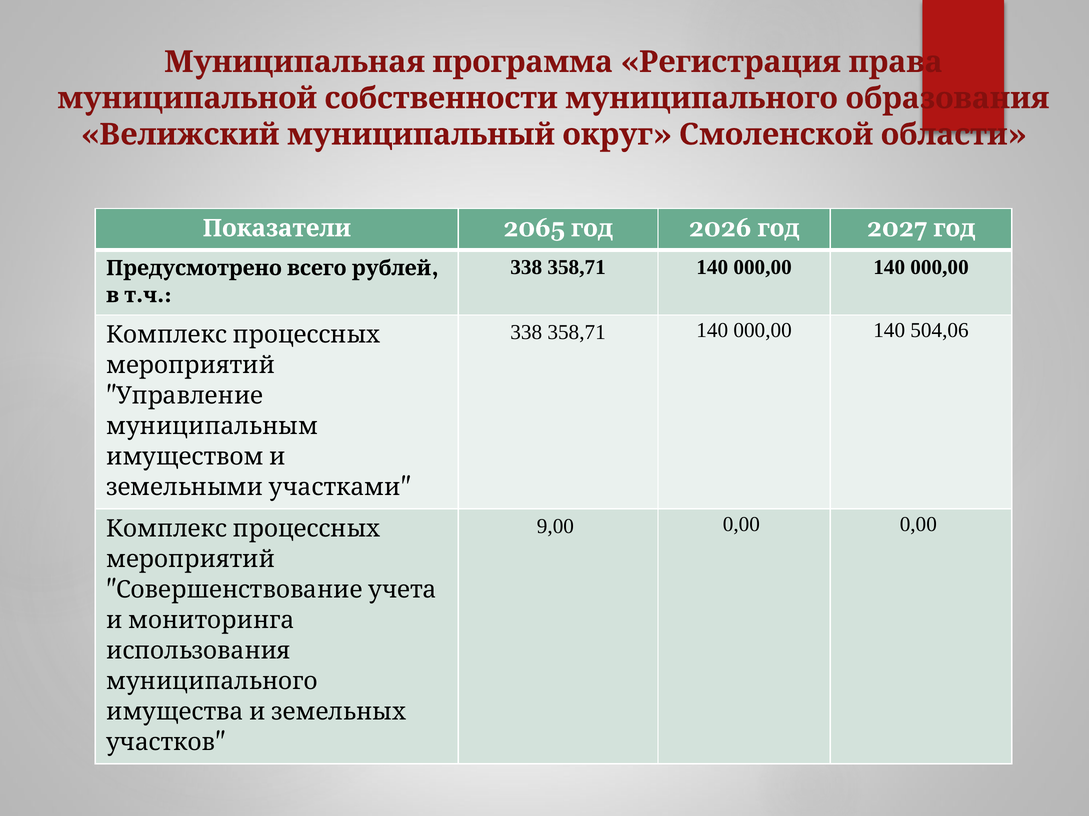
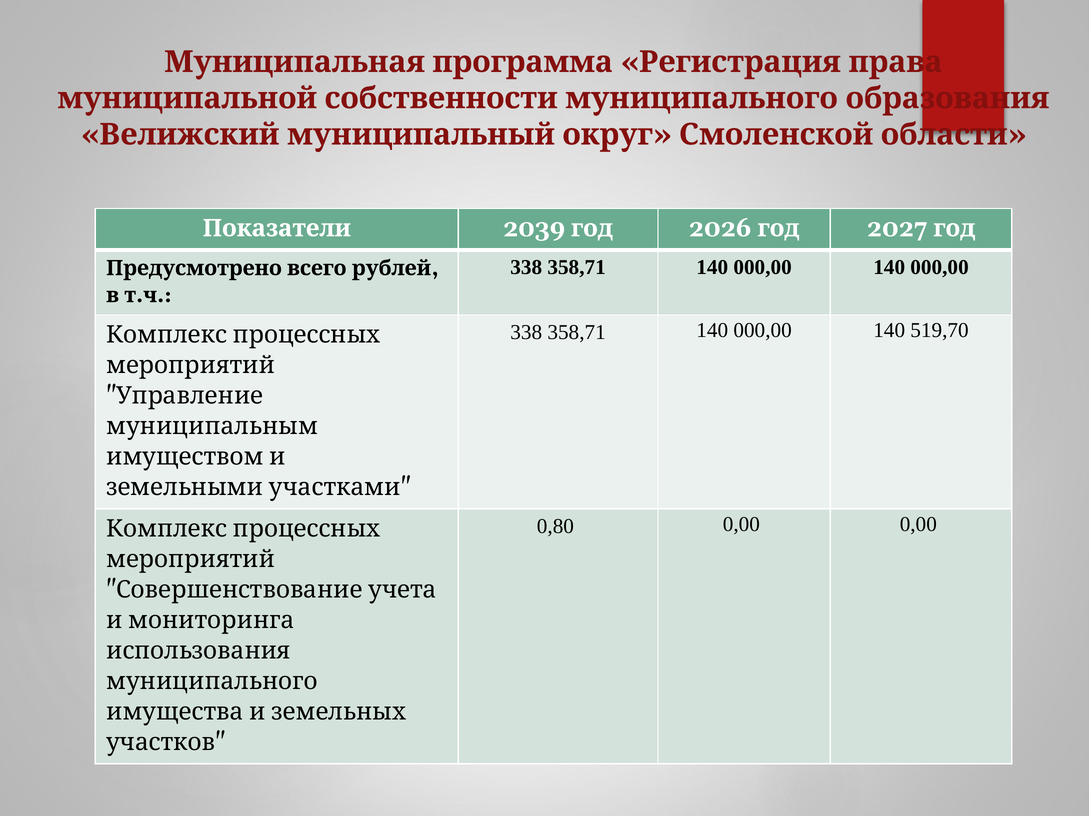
2065: 2065 -> 2039 (534, 229)
504,06: 504,06 -> 519,70 (940, 331)
9,00: 9,00 -> 0,80 (555, 527)
